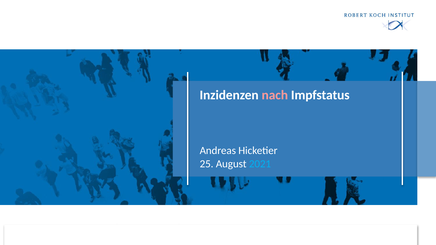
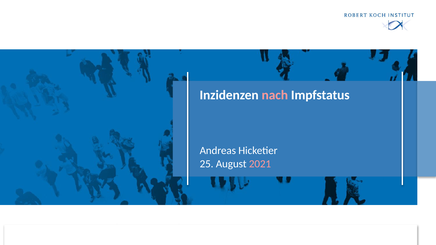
2021 colour: light blue -> pink (260, 164)
